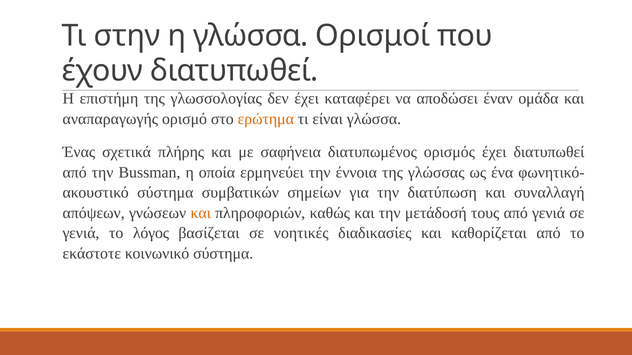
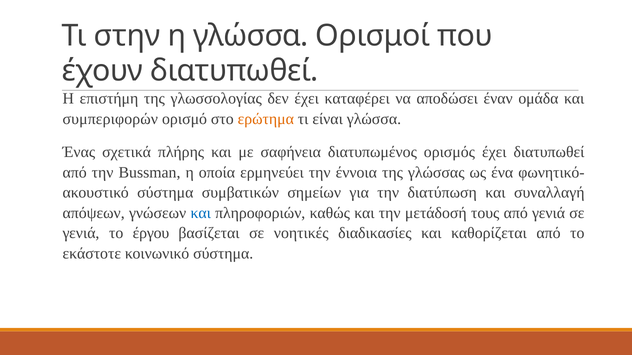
αναπαραγωγής: αναπαραγωγής -> συμπεριφορών (110, 119)
και colour: orange -> blue (201, 213)
λόγος: λόγος -> έργου (151, 234)
